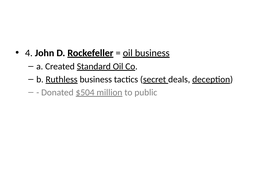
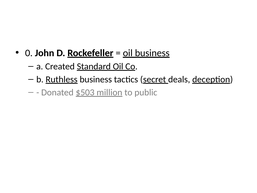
4: 4 -> 0 (29, 53)
$504: $504 -> $503 (85, 92)
